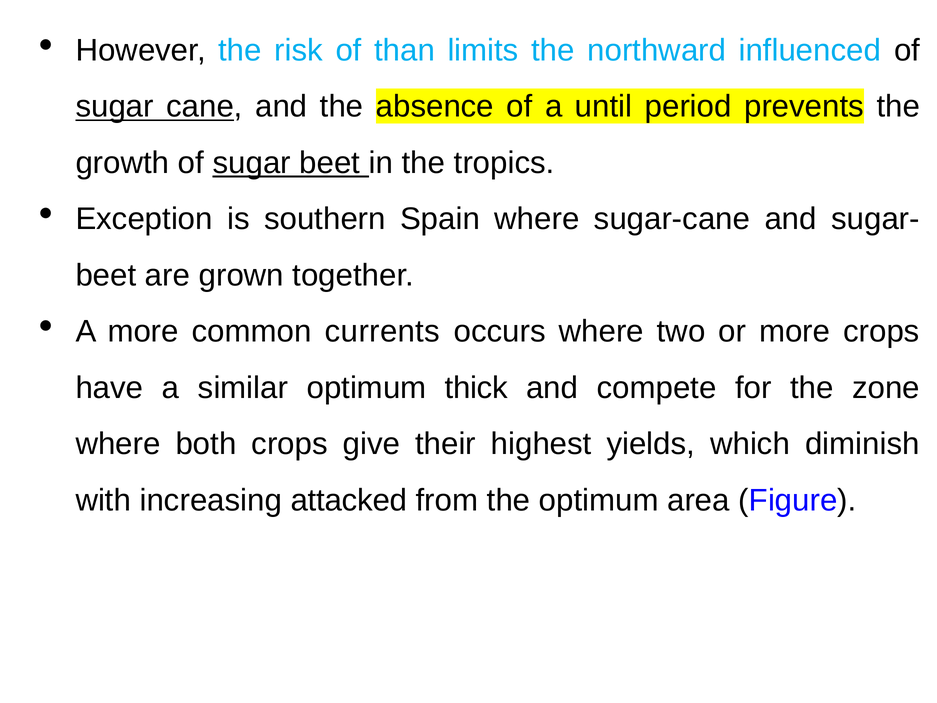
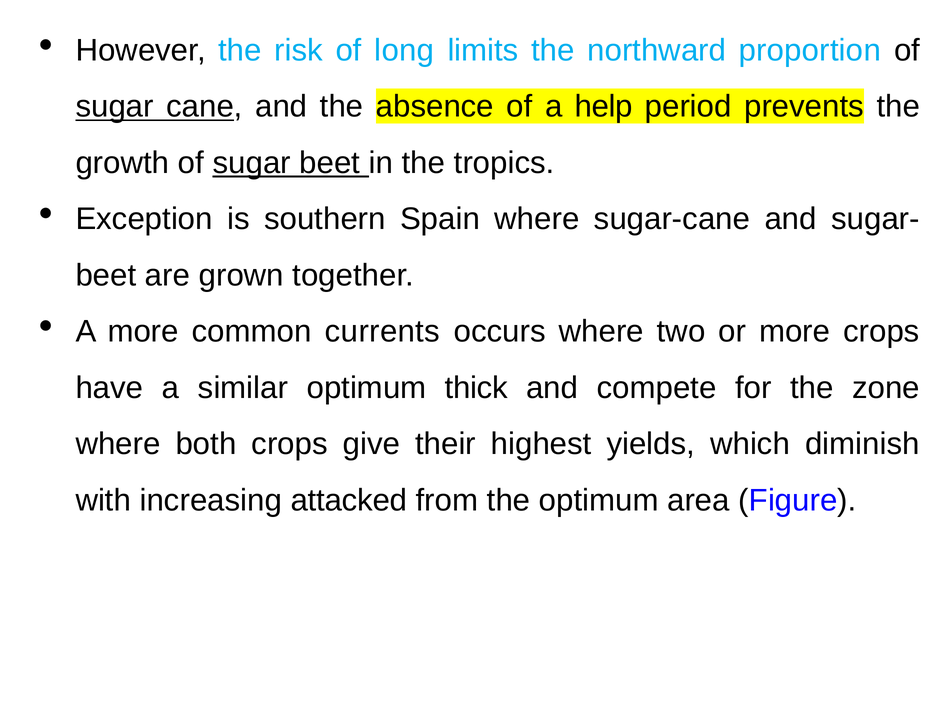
than: than -> long (404, 50)
influenced: influenced -> proportion (810, 50)
until: until -> help (604, 106)
